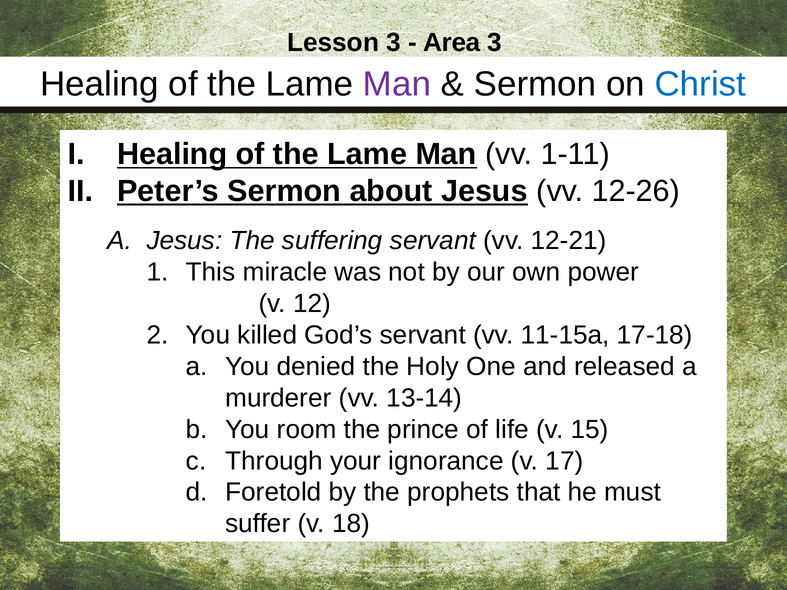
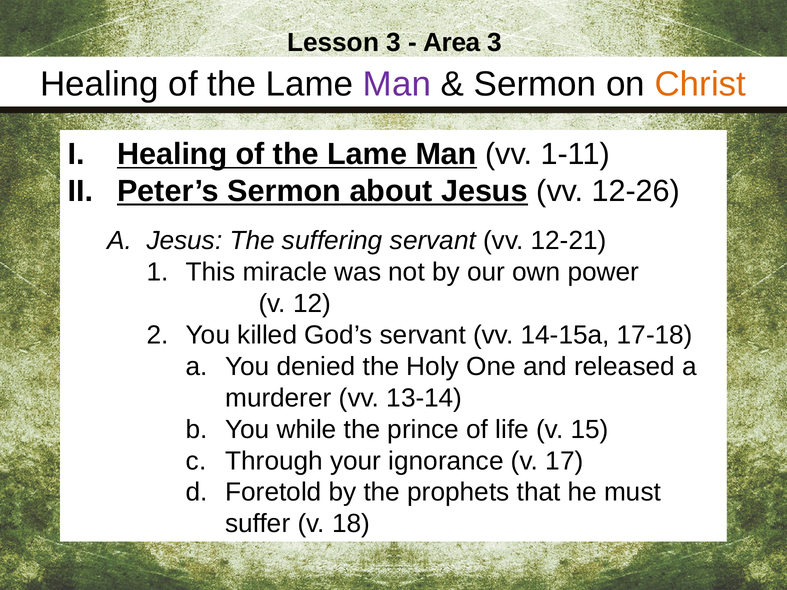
Christ colour: blue -> orange (700, 84)
11-15a: 11-15a -> 14-15a (565, 335)
room: room -> while (307, 430)
